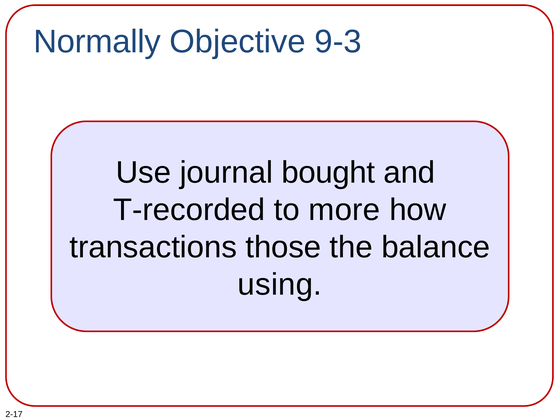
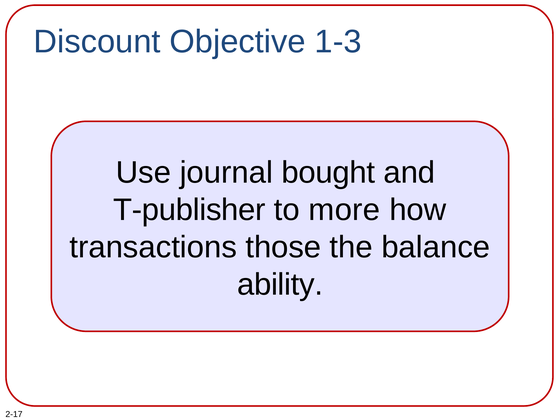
Normally: Normally -> Discount (97, 42)
9-3: 9-3 -> 1-3 (338, 42)
T-recorded: T-recorded -> T-publisher (189, 210)
using: using -> ability (280, 284)
